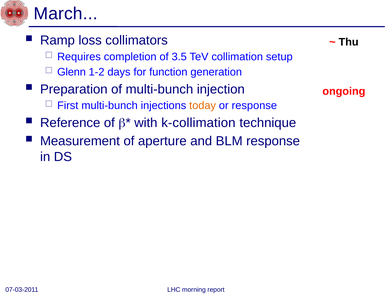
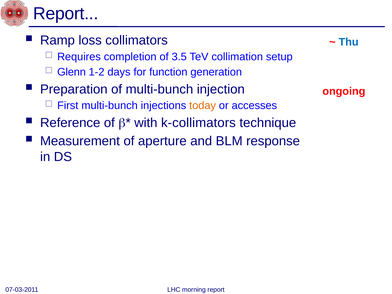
March: March -> Report (66, 14)
Thu colour: black -> blue (349, 42)
or response: response -> accesses (254, 106)
k-collimation: k-collimation -> k-collimators (198, 123)
